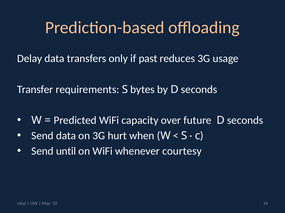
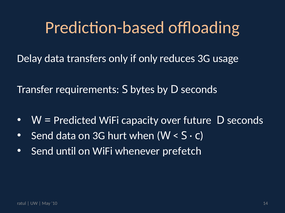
if past: past -> only (148, 59)
courtesy: courtesy -> prefetch (182, 152)
